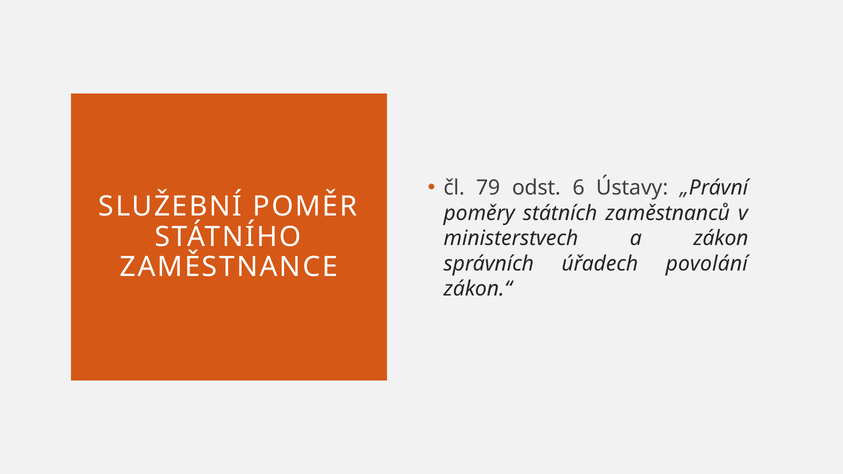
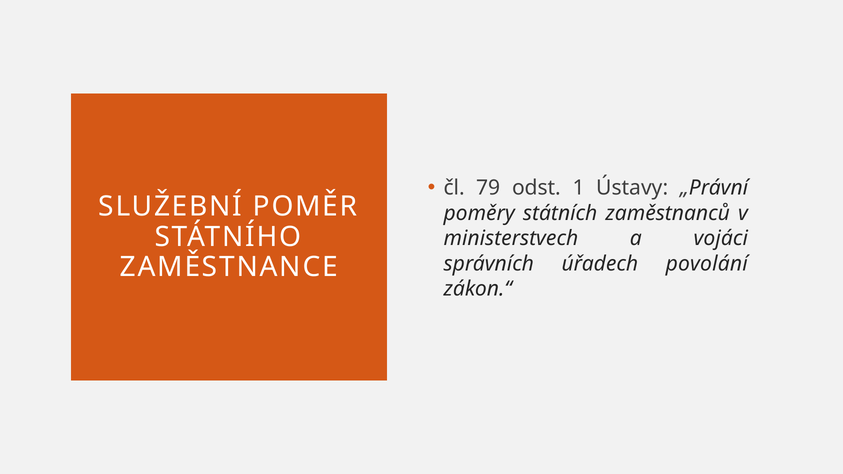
6: 6 -> 1 (579, 188)
zákon: zákon -> vojáci (721, 239)
